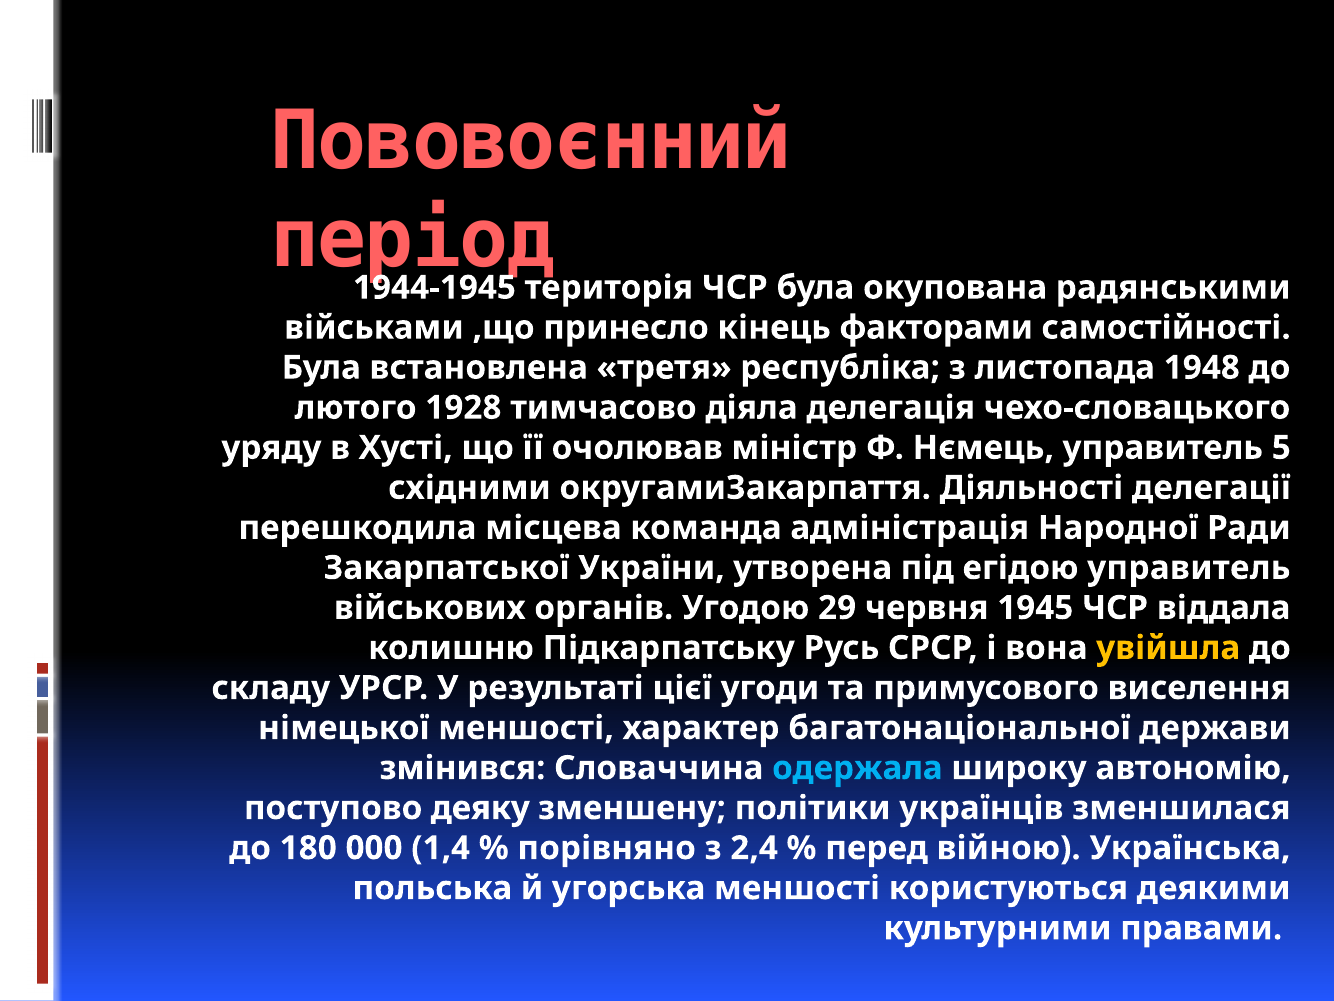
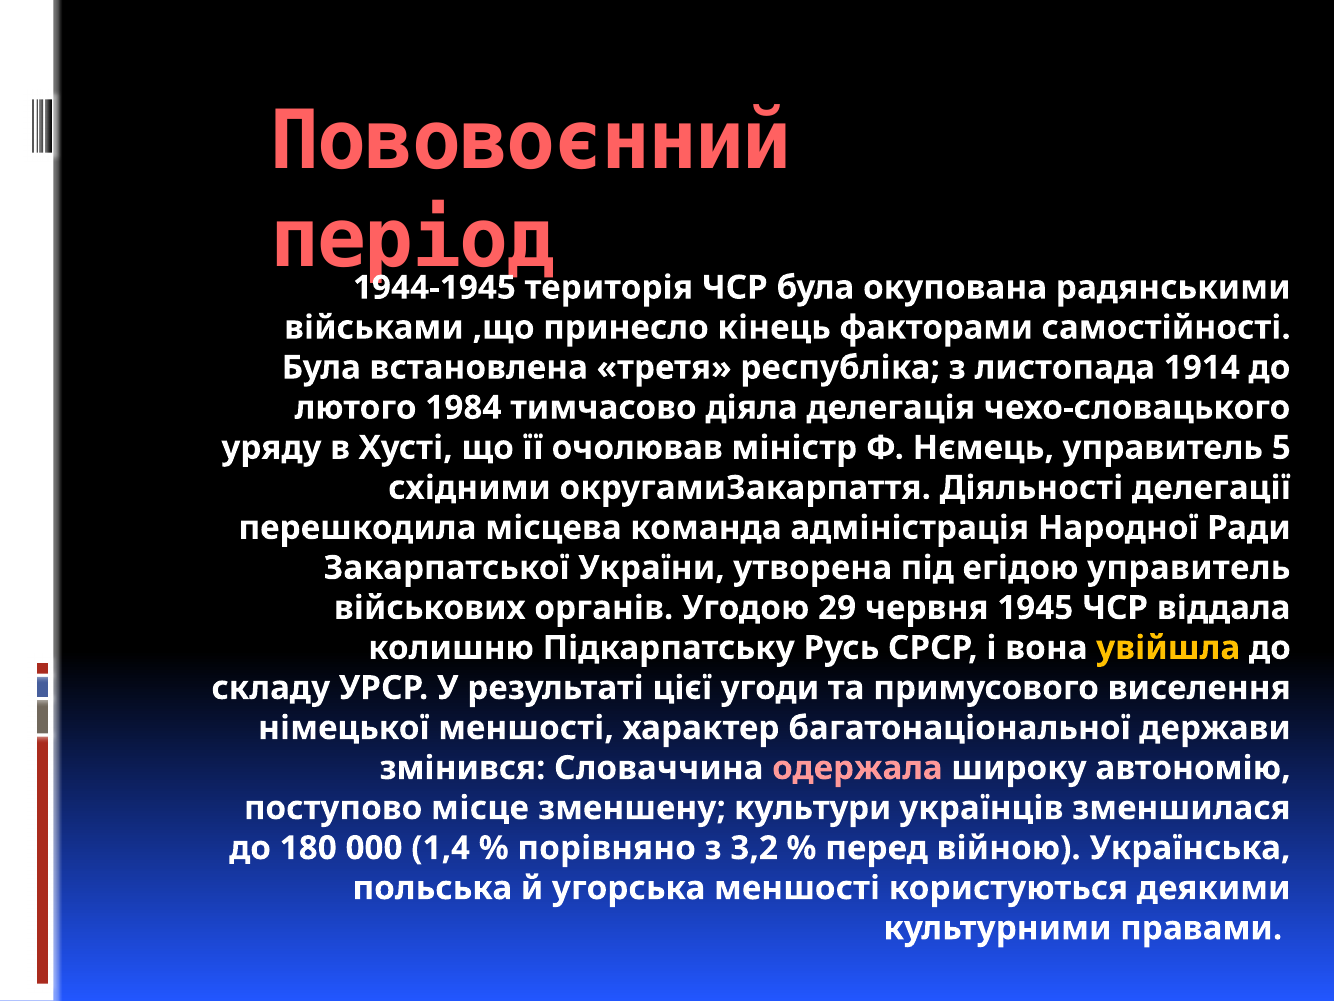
1948: 1948 -> 1914 (1202, 368)
1928: 1928 -> 1984 (463, 408)
одержала colour: light blue -> pink (857, 768)
деяку: деяку -> місце (480, 808)
політики: політики -> культури (813, 808)
2,4: 2,4 -> 3,2 (754, 848)
